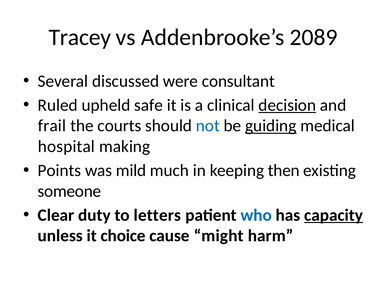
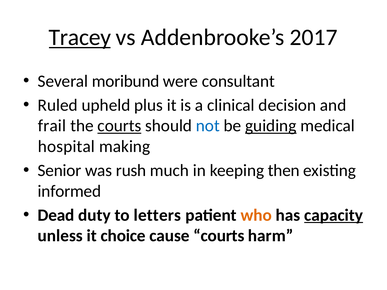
Tracey underline: none -> present (80, 37)
2089: 2089 -> 2017 (314, 37)
discussed: discussed -> moribund (126, 81)
safe: safe -> plus (149, 105)
decision underline: present -> none (287, 105)
courts underline: none -> present (119, 126)
Points: Points -> Senior (60, 171)
mild: mild -> rush (131, 171)
someone: someone -> informed (69, 191)
Clear: Clear -> Dead (56, 215)
who colour: blue -> orange (256, 215)
cause might: might -> courts (219, 236)
